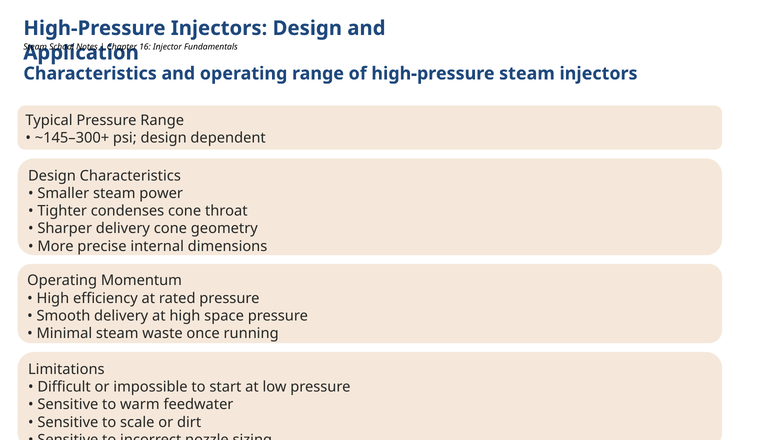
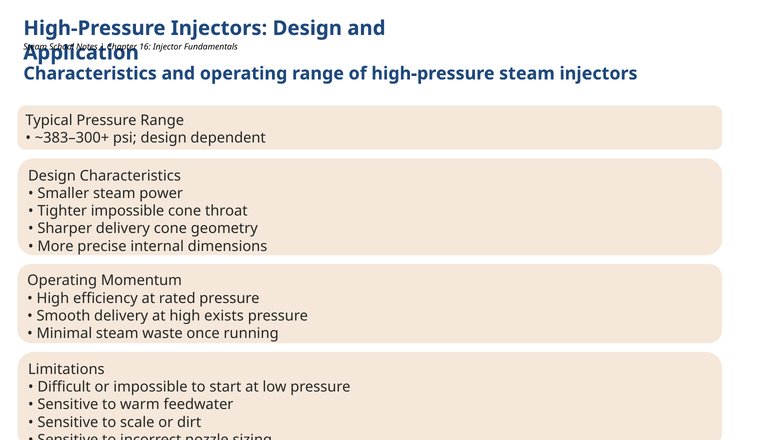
~145–300+: ~145–300+ -> ~383–300+ (72, 138)
Tighter condenses: condenses -> impossible (128, 211)
space: space -> exists (224, 316)
